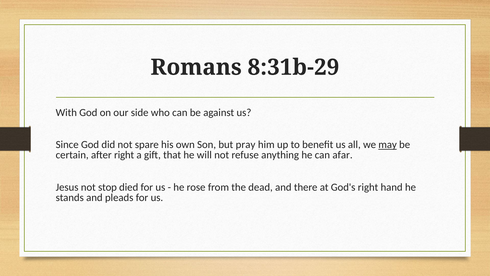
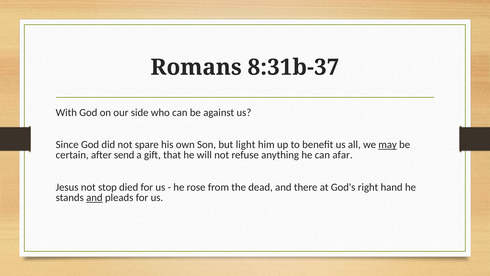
8:31b-29: 8:31b-29 -> 8:31b-37 (293, 67)
pray: pray -> light (246, 145)
after right: right -> send (124, 155)
and underline: none -> present (94, 197)
